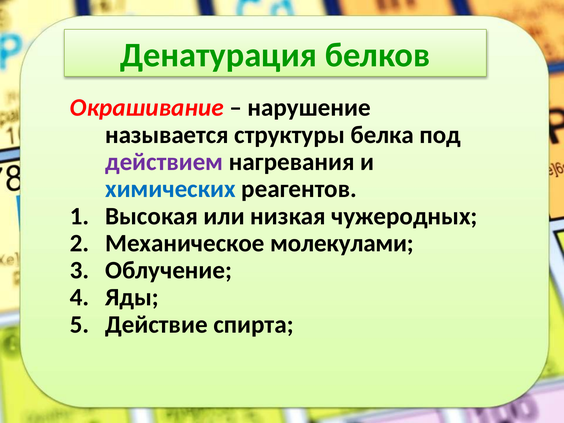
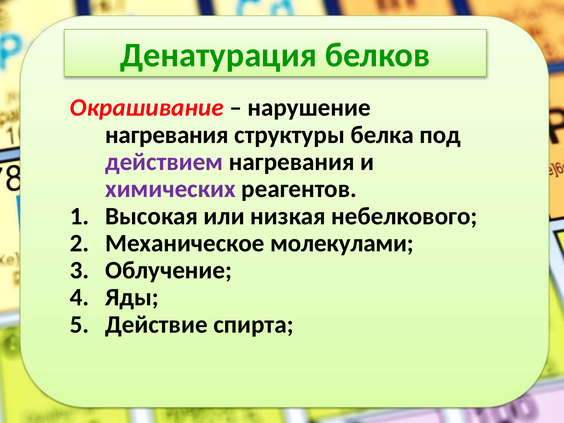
называется: называется -> нагревания (167, 135)
химических colour: blue -> purple (170, 189)
чужеродных: чужеродных -> небелкового (404, 216)
